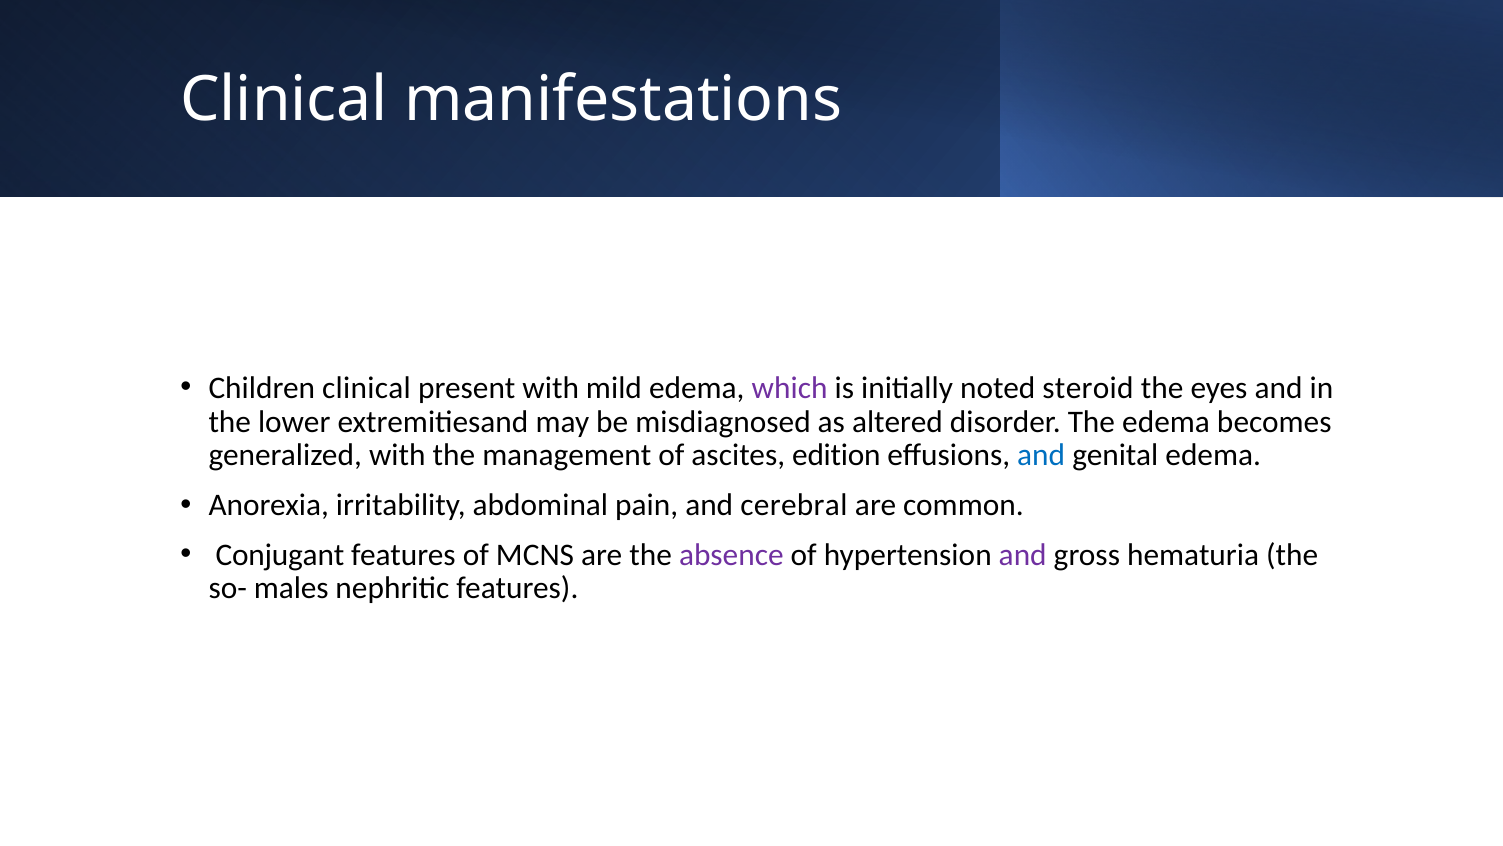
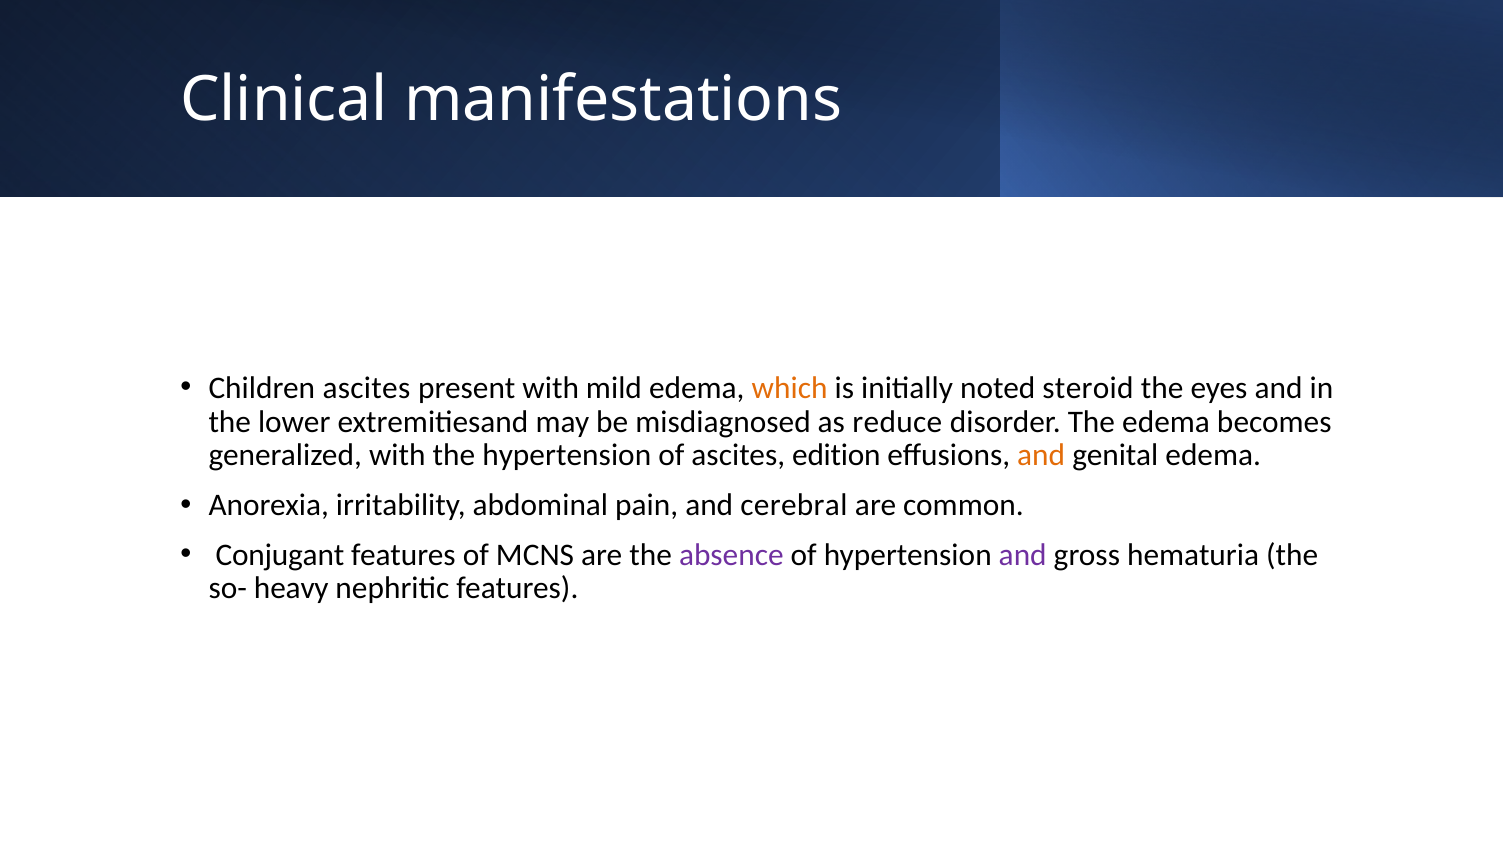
Children clinical: clinical -> ascites (366, 388)
which colour: purple -> orange (790, 388)
altered: altered -> reduce (897, 421)
the management: management -> hypertension (567, 455)
and colour: blue -> orange (1041, 455)
males: males -> heavy (291, 588)
